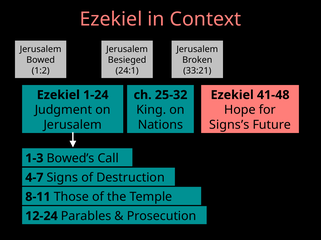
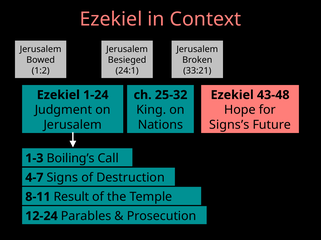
41-48: 41-48 -> 43-48 (273, 95)
Bowed’s: Bowed’s -> Boiling’s (71, 159)
Those: Those -> Result (71, 197)
